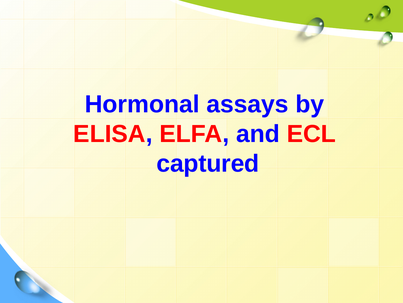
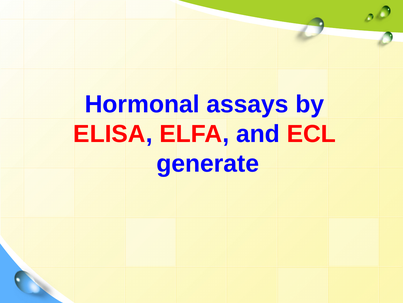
captured: captured -> generate (208, 163)
